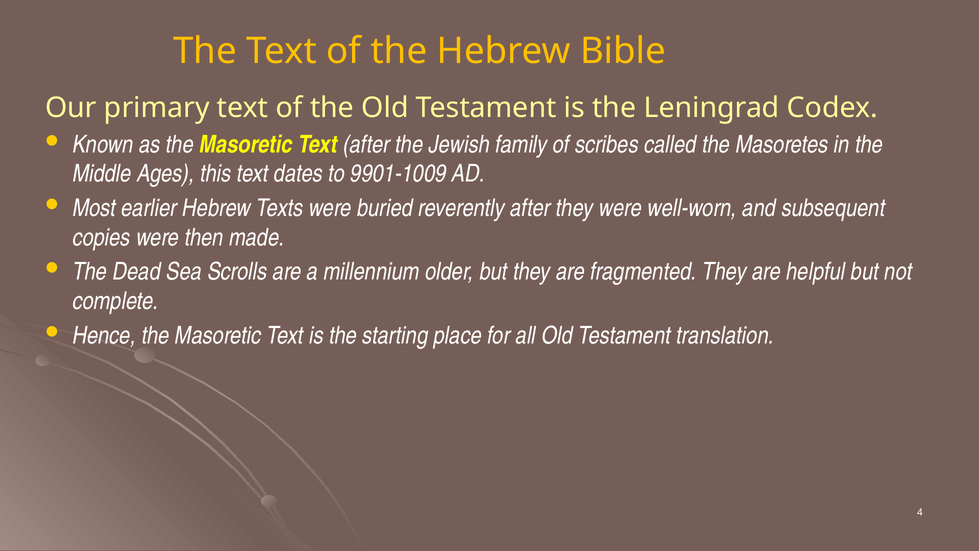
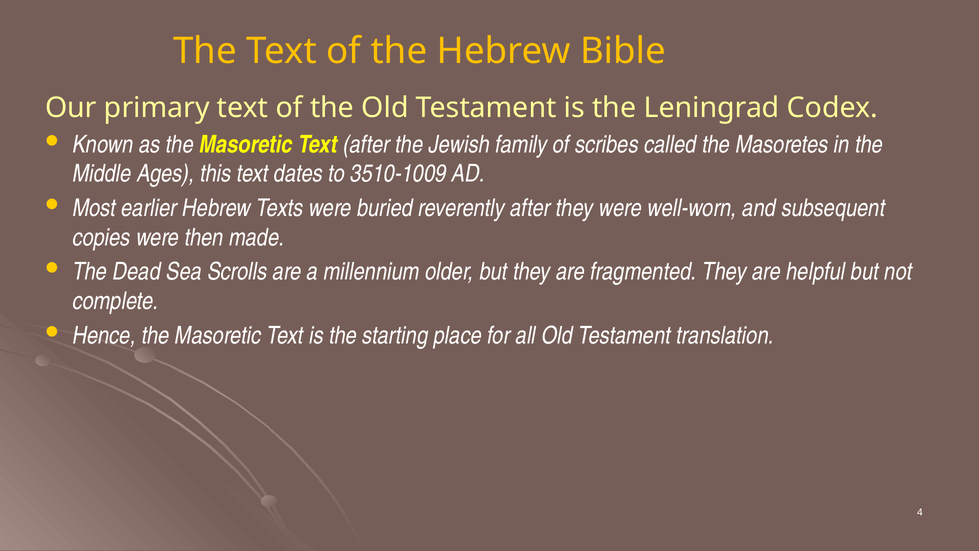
9901-1009: 9901-1009 -> 3510-1009 (398, 174)
